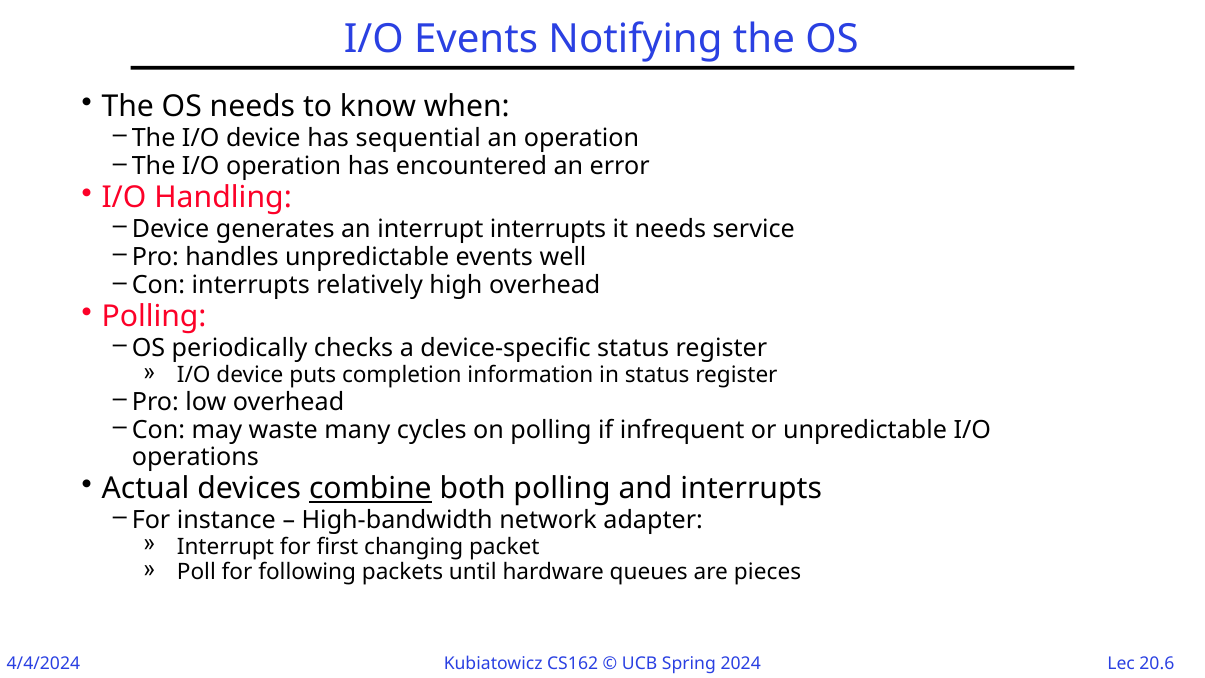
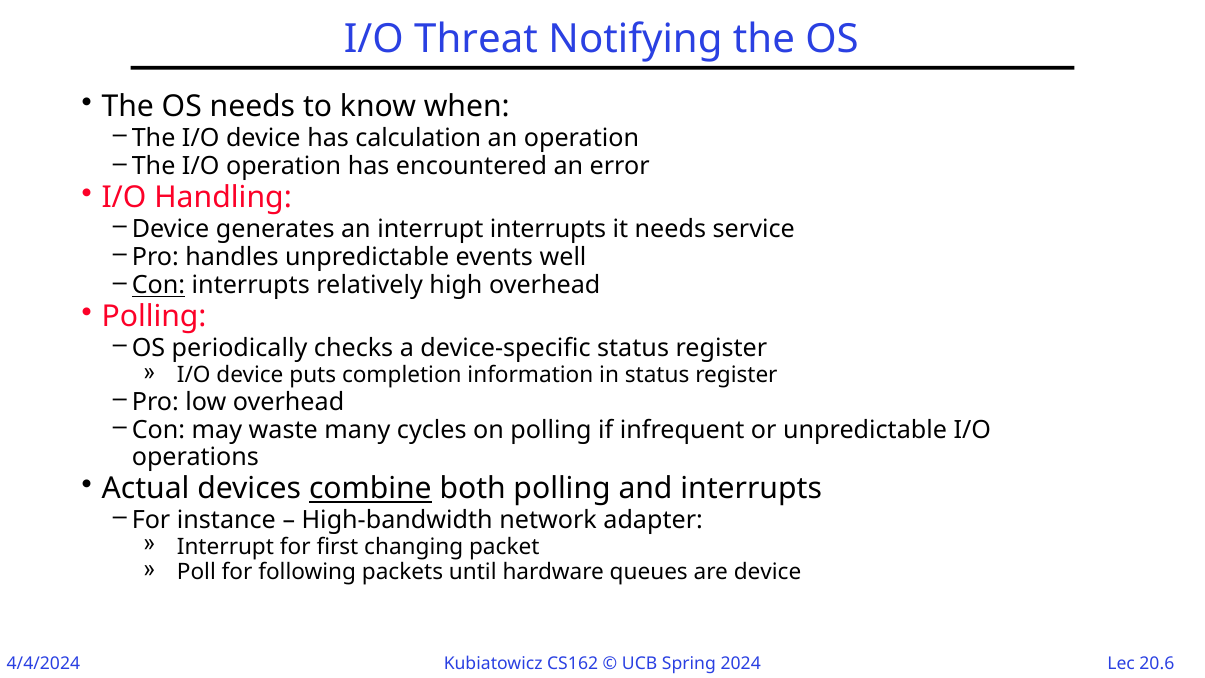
I/O Events: Events -> Threat (476, 39)
sequential: sequential -> calculation (418, 138)
Con underline: none -> present (158, 286)
are pieces: pieces -> device (768, 572)
